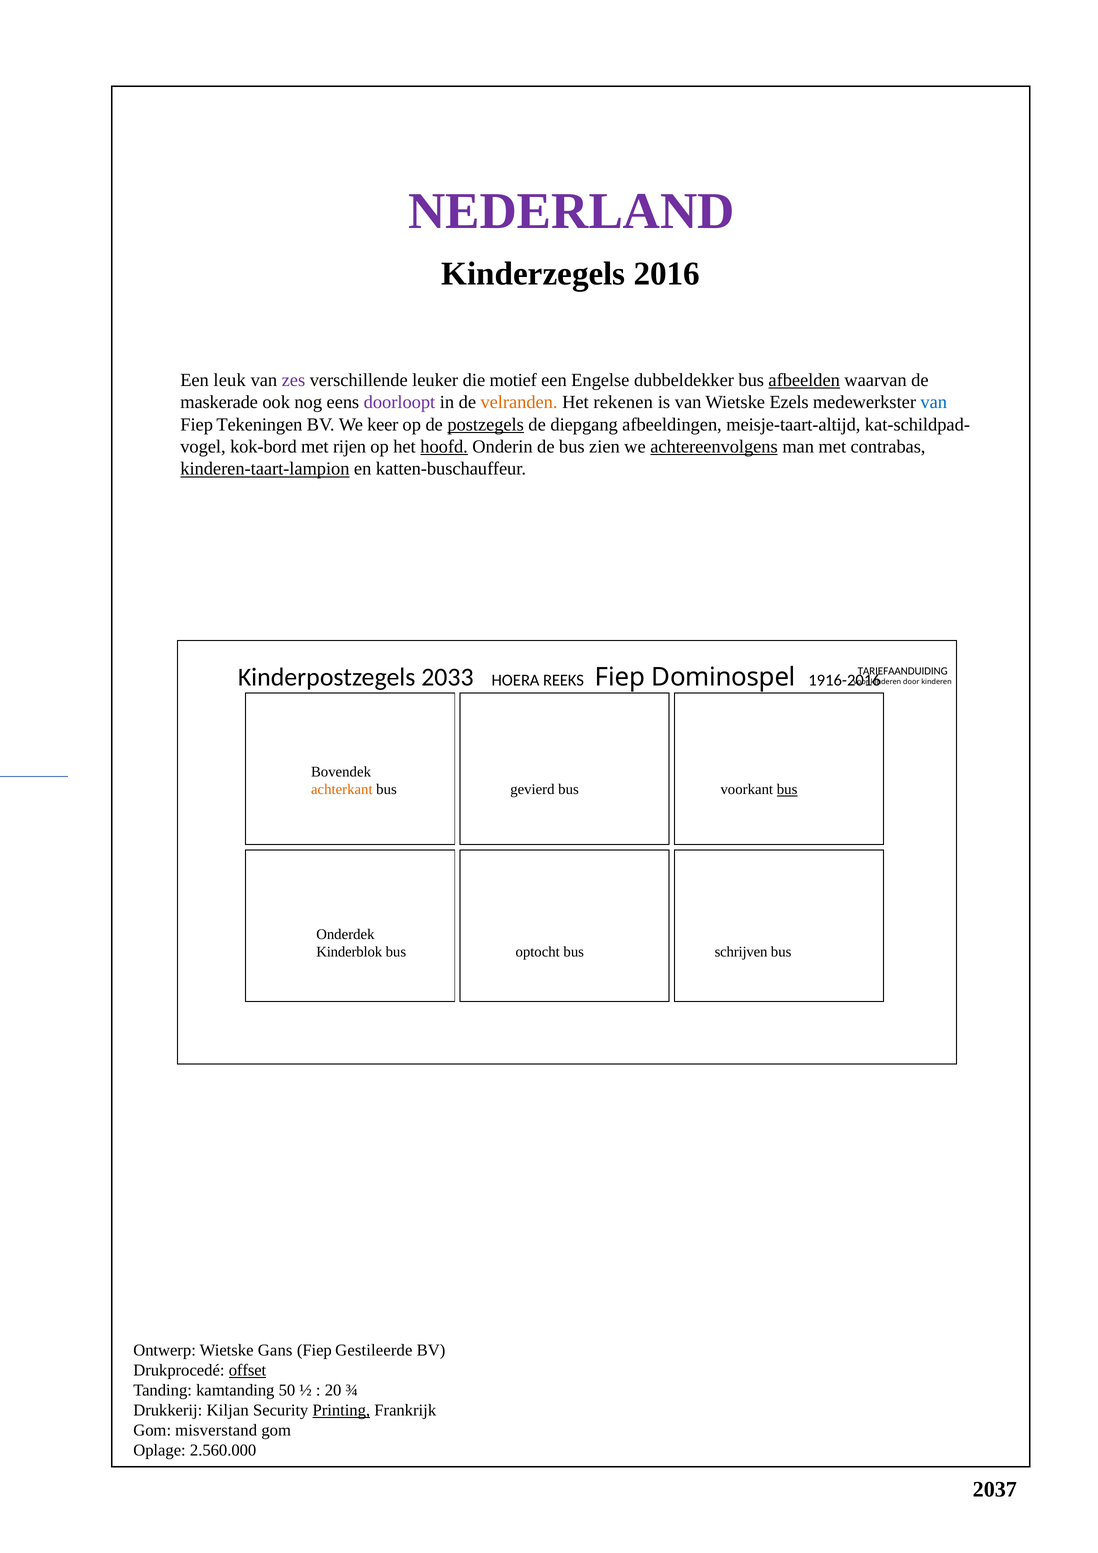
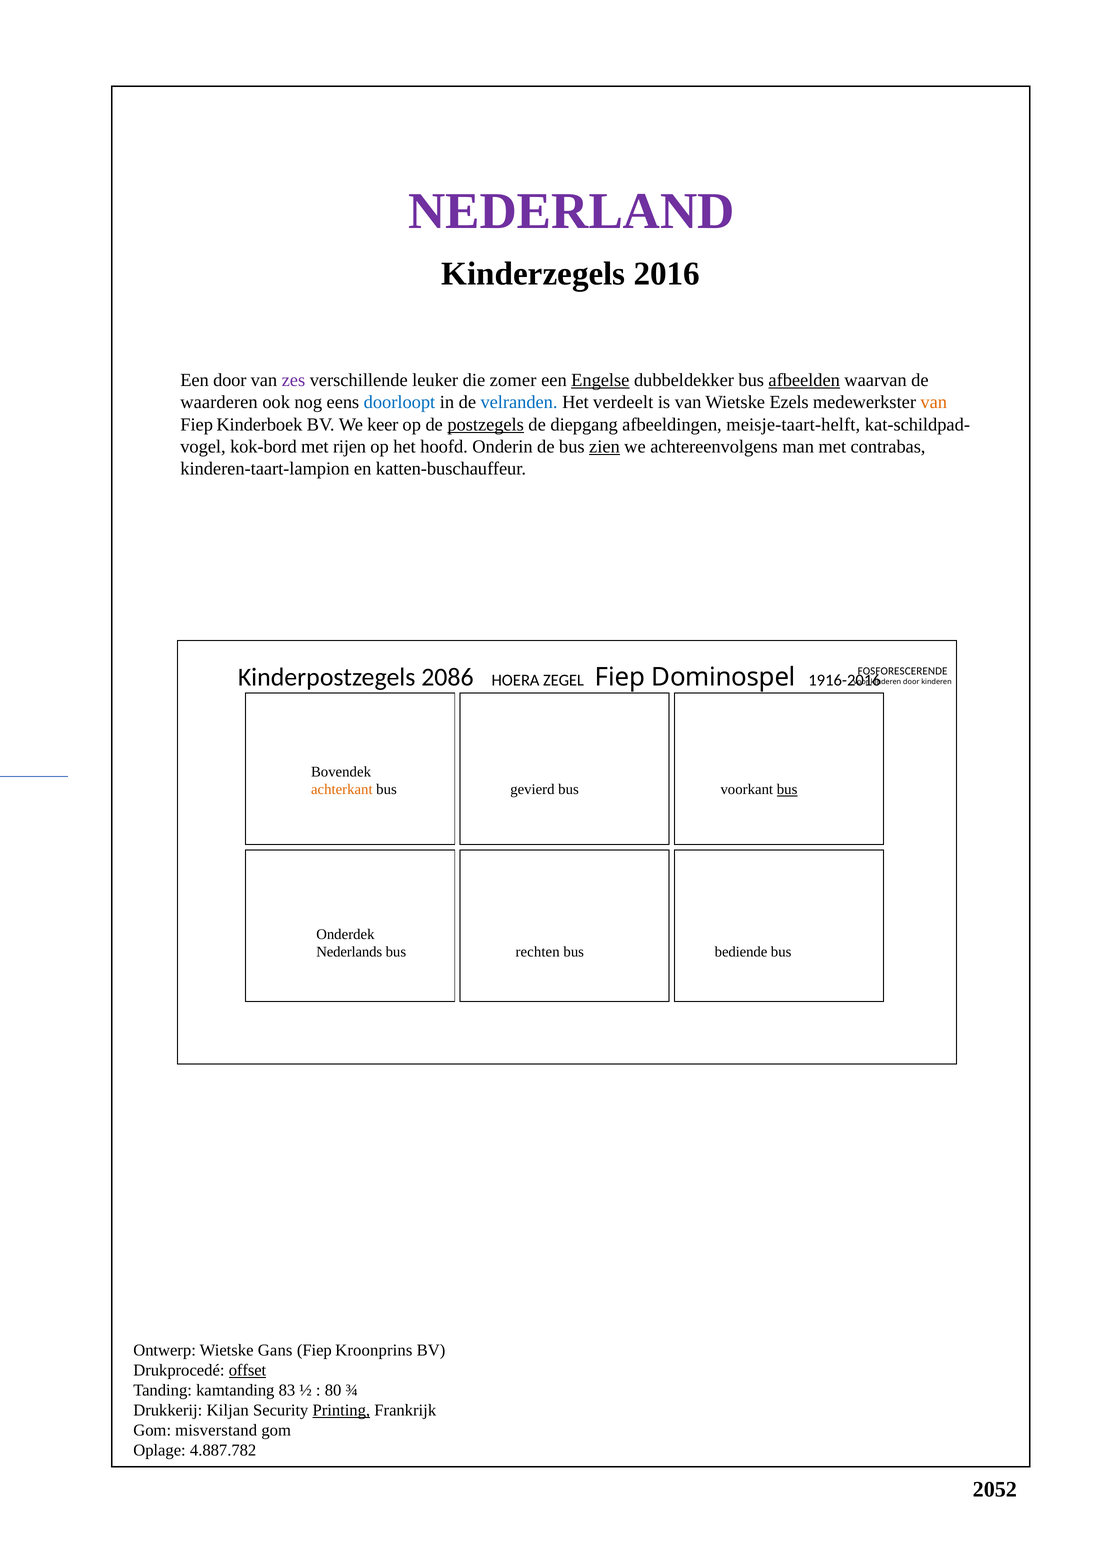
Een leuk: leuk -> door (230, 380)
motief: motief -> zomer (513, 380)
Engelse underline: none -> present (600, 380)
maskerade: maskerade -> waarderen (219, 402)
doorloopt colour: purple -> blue (399, 402)
velranden colour: orange -> blue (519, 402)
rekenen: rekenen -> verdeelt (623, 402)
van colour: blue -> orange (934, 402)
Tekeningen: Tekeningen -> Kinderboek (259, 425)
meisje-taart-altijd: meisje-taart-altijd -> meisje-taart-helft (793, 425)
hoofd underline: present -> none (444, 447)
zien underline: none -> present (604, 447)
achtereenvolgens underline: present -> none (714, 447)
kinderen-taart-lampion underline: present -> none (265, 469)
TARIEFAANDUIDING: TARIEFAANDUIDING -> FOSFORESCERENDE (903, 671)
2033: 2033 -> 2086 (447, 677)
REEKS: REEKS -> ZEGEL (563, 680)
Kinderblok: Kinderblok -> Nederlands (349, 952)
optocht: optocht -> rechten (538, 952)
schrijven: schrijven -> bediende (741, 952)
Gestileerde: Gestileerde -> Kroonprins (374, 1350)
50: 50 -> 83 (287, 1390)
20: 20 -> 80 (333, 1390)
2.560.000: 2.560.000 -> 4.887.782 (223, 1450)
2037: 2037 -> 2052 (995, 1490)
